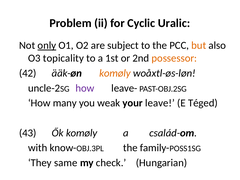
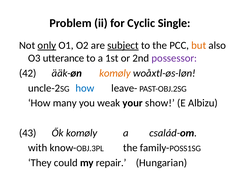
Uralic: Uralic -> Single (174, 23)
subject underline: none -> present (123, 45)
topicality: topicality -> utterance (64, 58)
possessor colour: orange -> purple (174, 58)
how colour: purple -> blue (85, 88)
leave: leave -> show (160, 103)
Téged: Téged -> Albizu (203, 103)
same: same -> could (66, 163)
check: check -> repair (111, 163)
